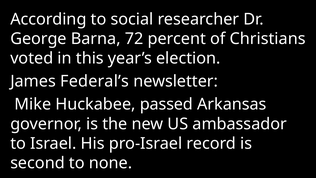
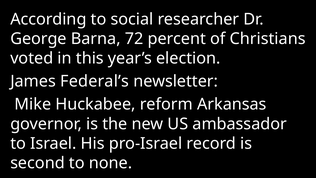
passed: passed -> reform (166, 104)
